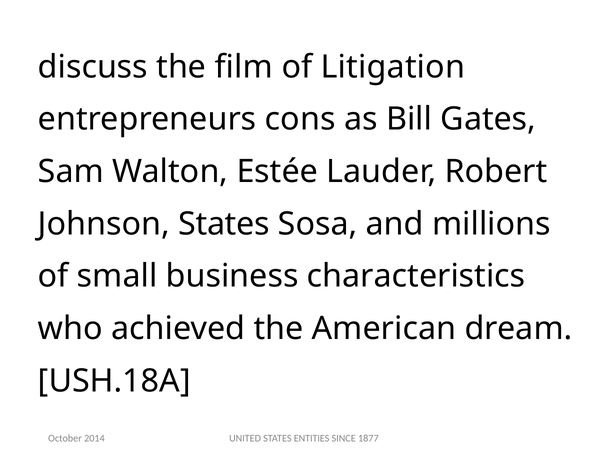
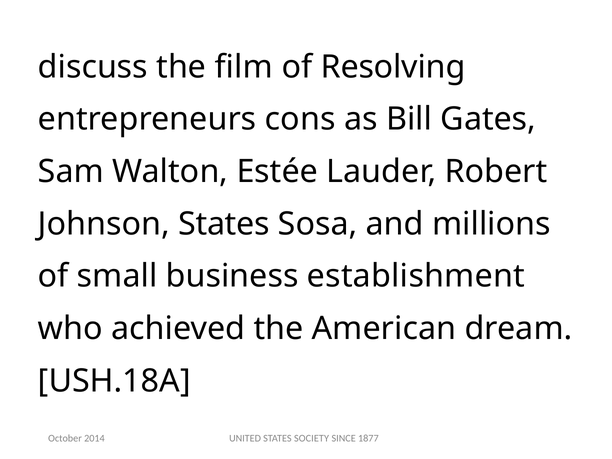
Litigation: Litigation -> Resolving (393, 67)
characteristics: characteristics -> establishment (416, 276)
ENTITIES: ENTITIES -> SOCIETY (312, 438)
